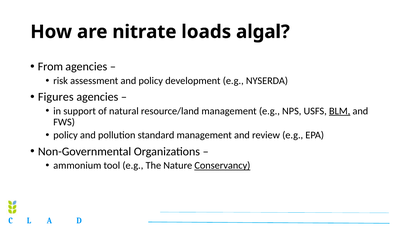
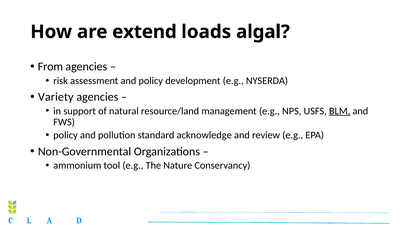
nitrate: nitrate -> extend (144, 32)
Figures: Figures -> Variety (56, 97)
standard management: management -> acknowledge (204, 136)
Conservancy underline: present -> none (222, 166)
